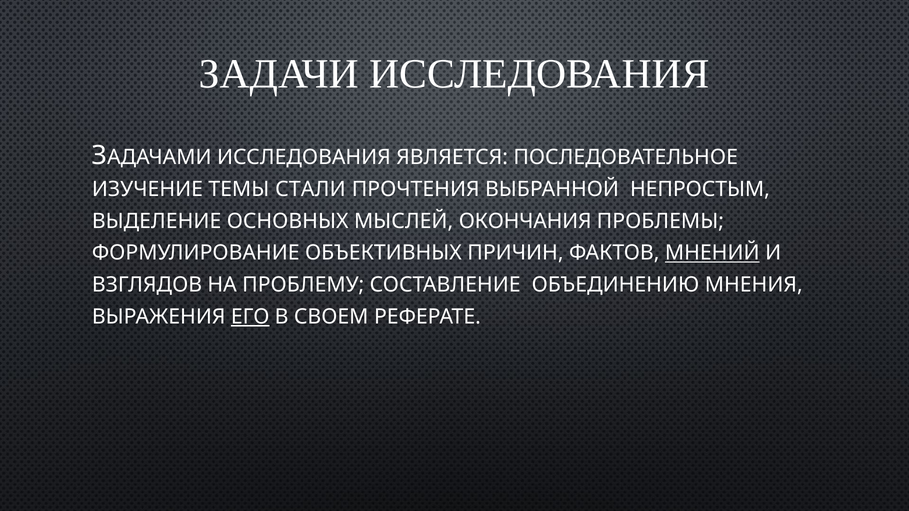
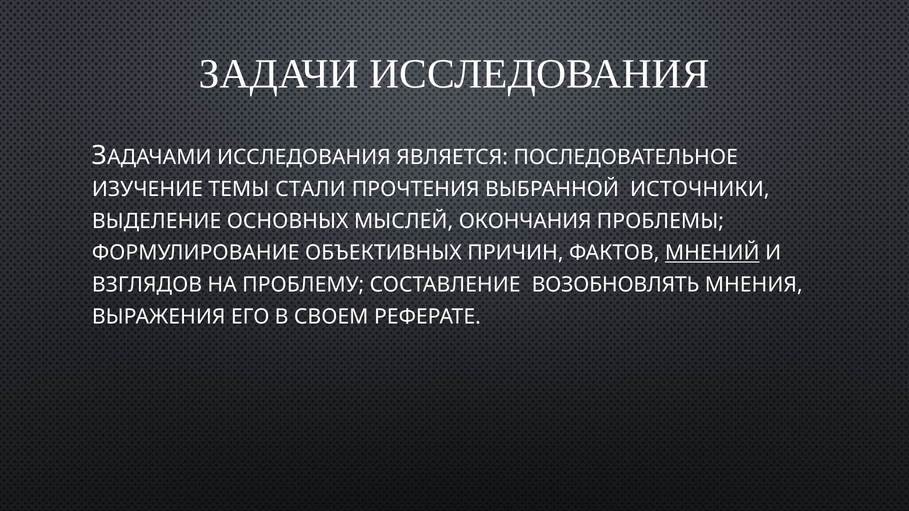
НЕПРОСТЫМ: НЕПРОСТЫМ -> ИСТОЧНИКИ (700, 189)
ОБЪЕДИНЕНИЮ: ОБЪЕДИНЕНИЮ -> ВОЗОБНОВЛЯТЬ (616, 285)
ЕГО underline: present -> none (250, 317)
